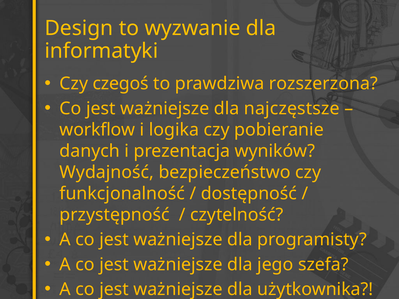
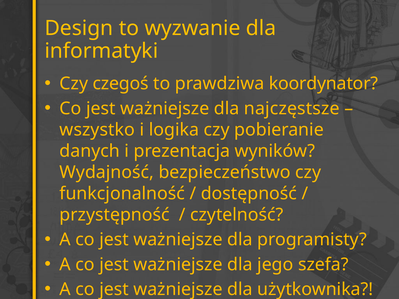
rozszerzona: rozszerzona -> koordynator (323, 84)
workflow: workflow -> wszystko (97, 130)
